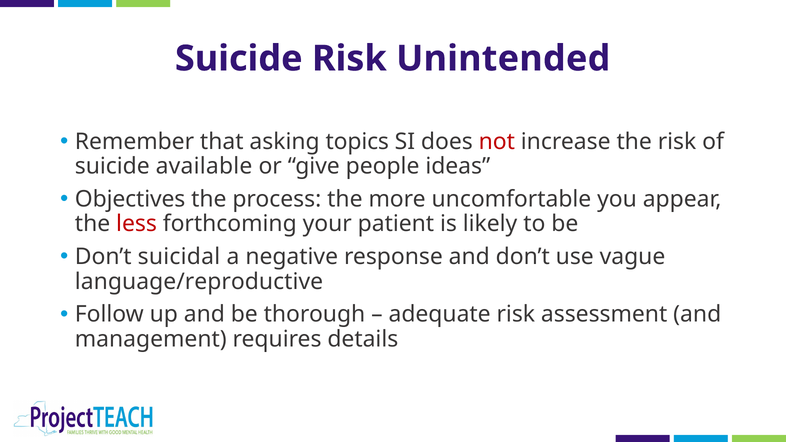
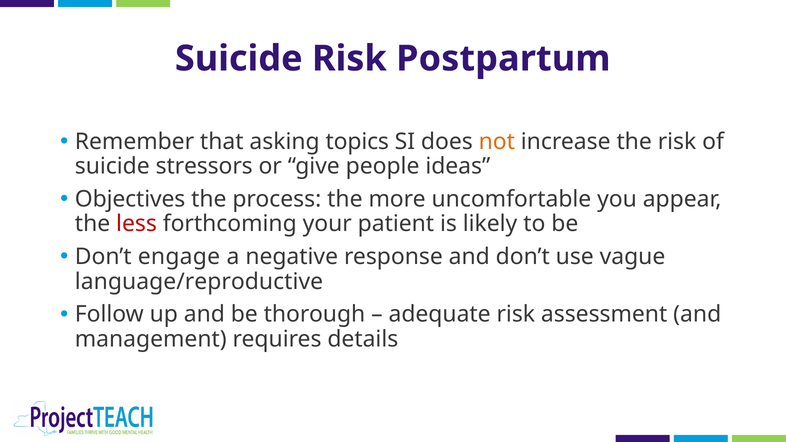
Unintended: Unintended -> Postpartum (503, 59)
not colour: red -> orange (497, 142)
available: available -> stressors (204, 166)
suicidal: suicidal -> engage (179, 257)
